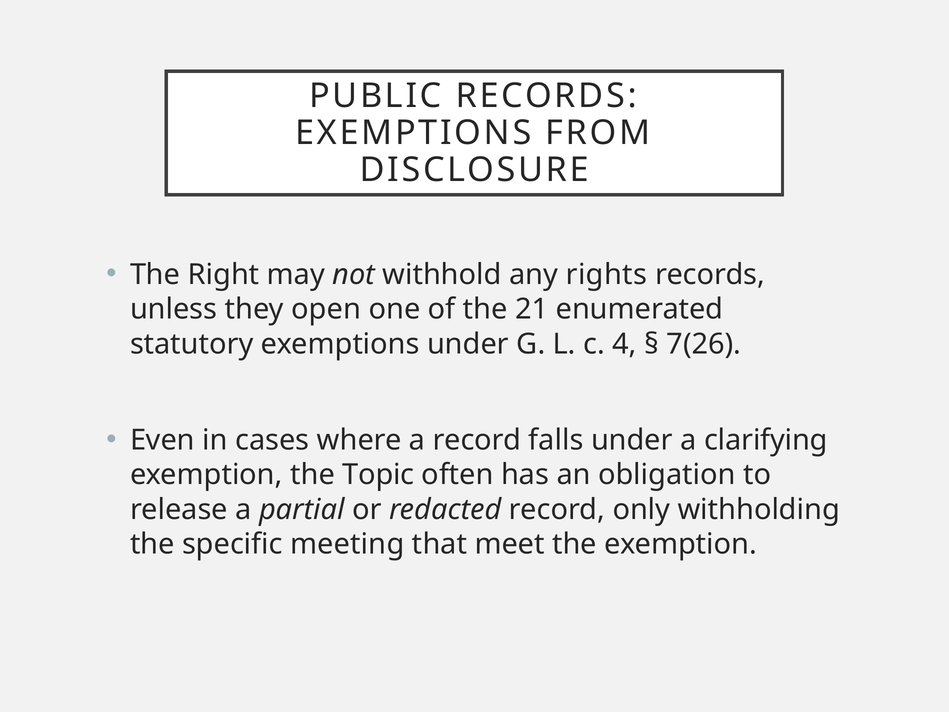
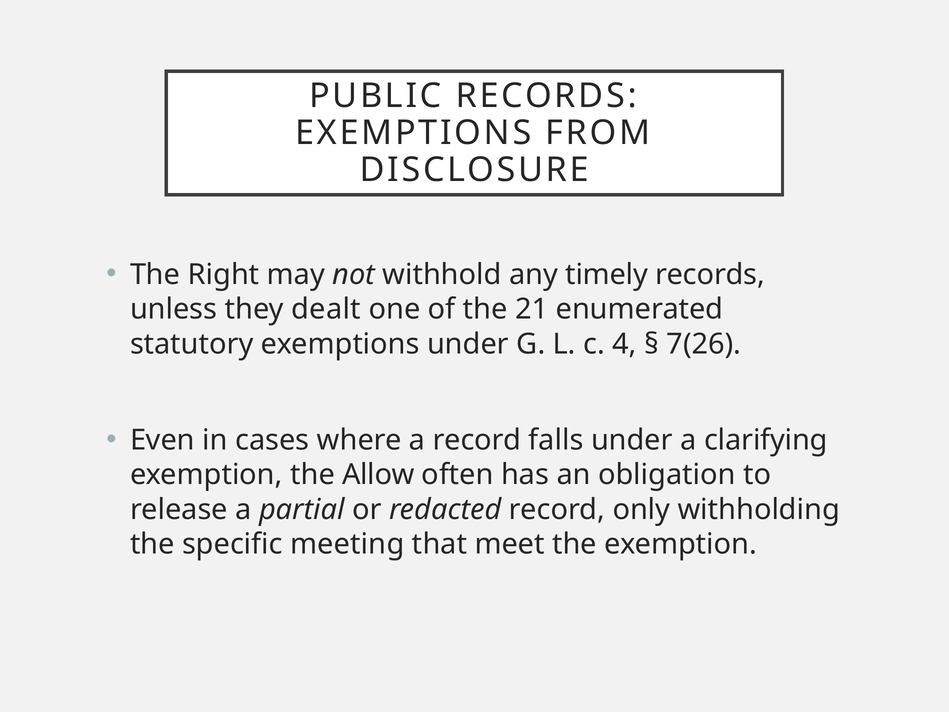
rights: rights -> timely (607, 274)
open: open -> dealt (326, 309)
Topic: Topic -> Allow (378, 475)
